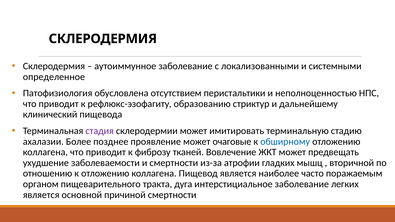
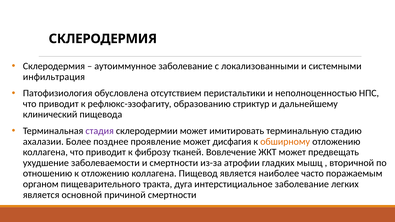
определенное: определенное -> инфильтрация (54, 77)
очаговые: очаговые -> дисфагия (232, 142)
обширному colour: blue -> orange (285, 142)
